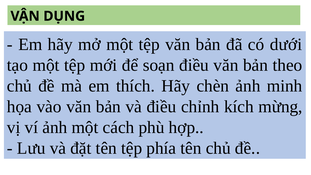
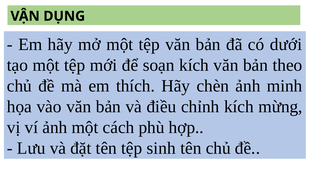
soạn điều: điều -> kích (194, 65)
phía: phía -> sinh (161, 148)
